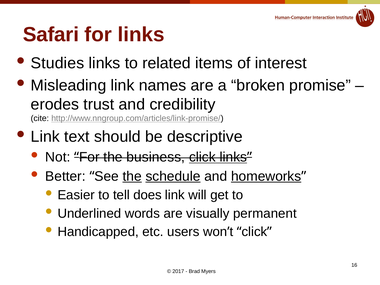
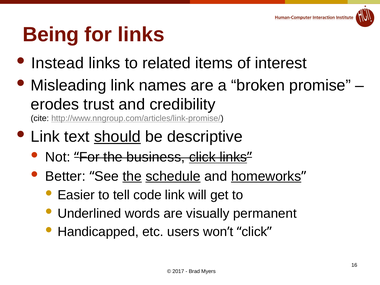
Safari: Safari -> Being (51, 35)
Studies: Studies -> Instead (57, 63)
should underline: none -> present (117, 137)
does: does -> code (147, 195)
